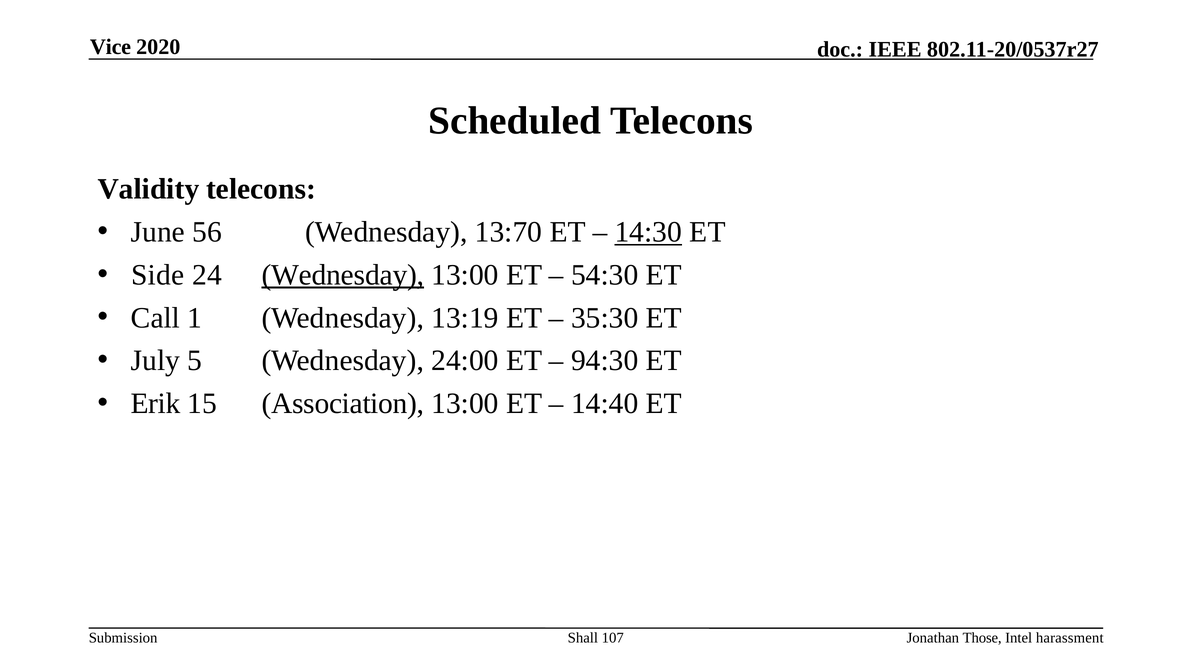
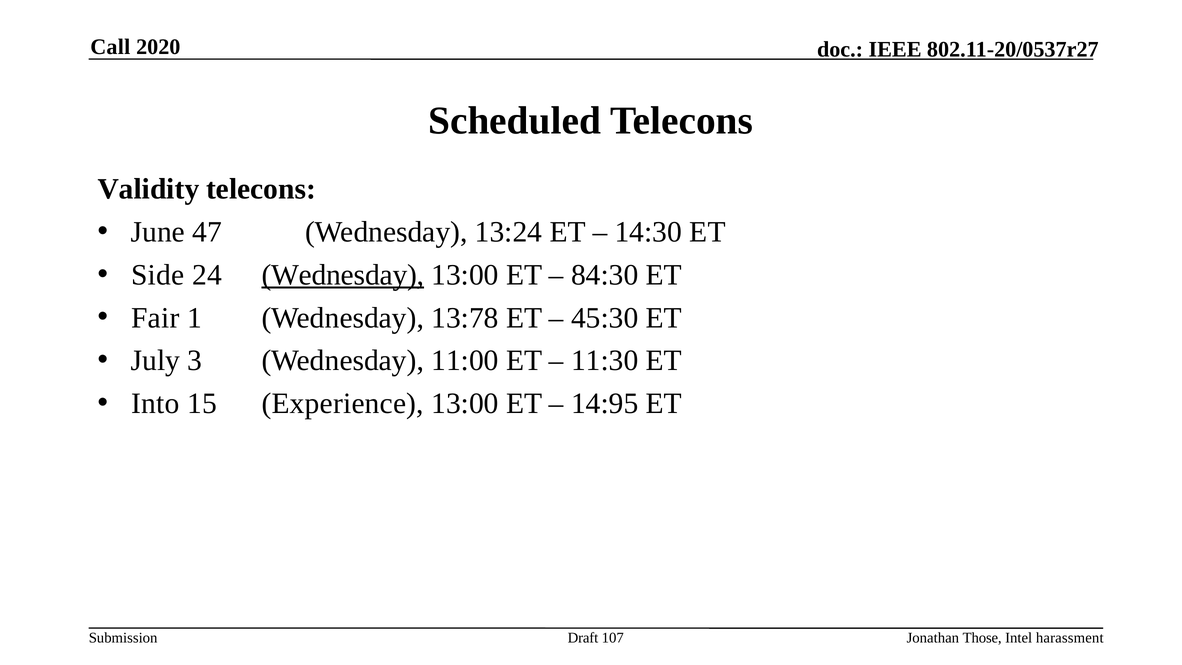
Vice: Vice -> Call (110, 47)
56: 56 -> 47 (207, 232)
13:70: 13:70 -> 13:24 (509, 232)
14:30 underline: present -> none (648, 232)
54:30: 54:30 -> 84:30 (605, 275)
Call: Call -> Fair (155, 318)
13:19: 13:19 -> 13:78 (465, 318)
35:30: 35:30 -> 45:30 (605, 318)
5: 5 -> 3 (195, 361)
24:00: 24:00 -> 11:00 (465, 361)
94:30: 94:30 -> 11:30 (605, 361)
Erik: Erik -> Into (155, 403)
Association: Association -> Experience (343, 403)
14:40: 14:40 -> 14:95 (605, 403)
Shall: Shall -> Draft (583, 638)
